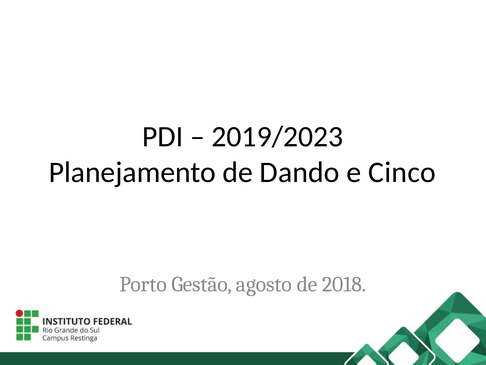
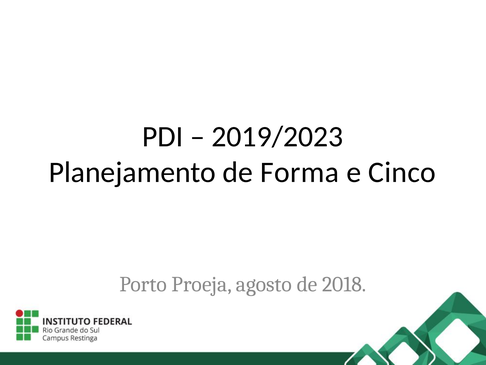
Dando: Dando -> Forma (300, 172)
Gestão: Gestão -> Proeja (202, 284)
